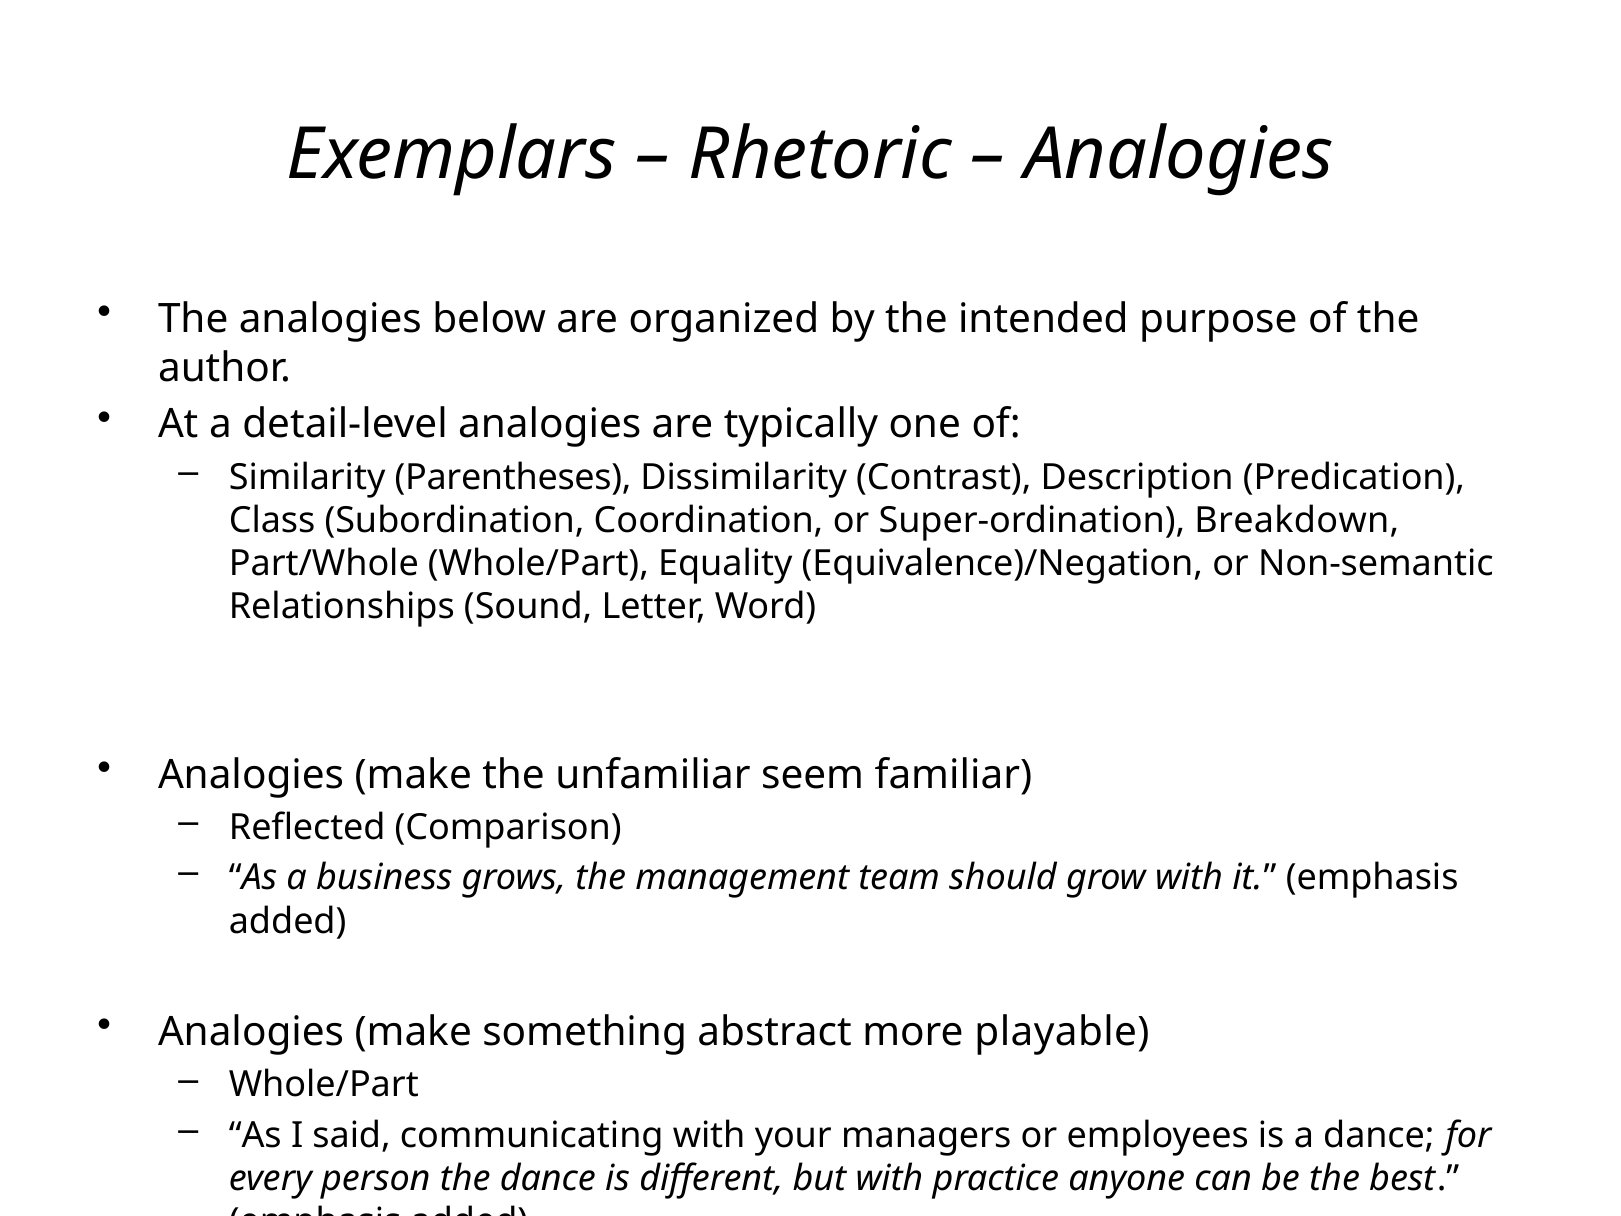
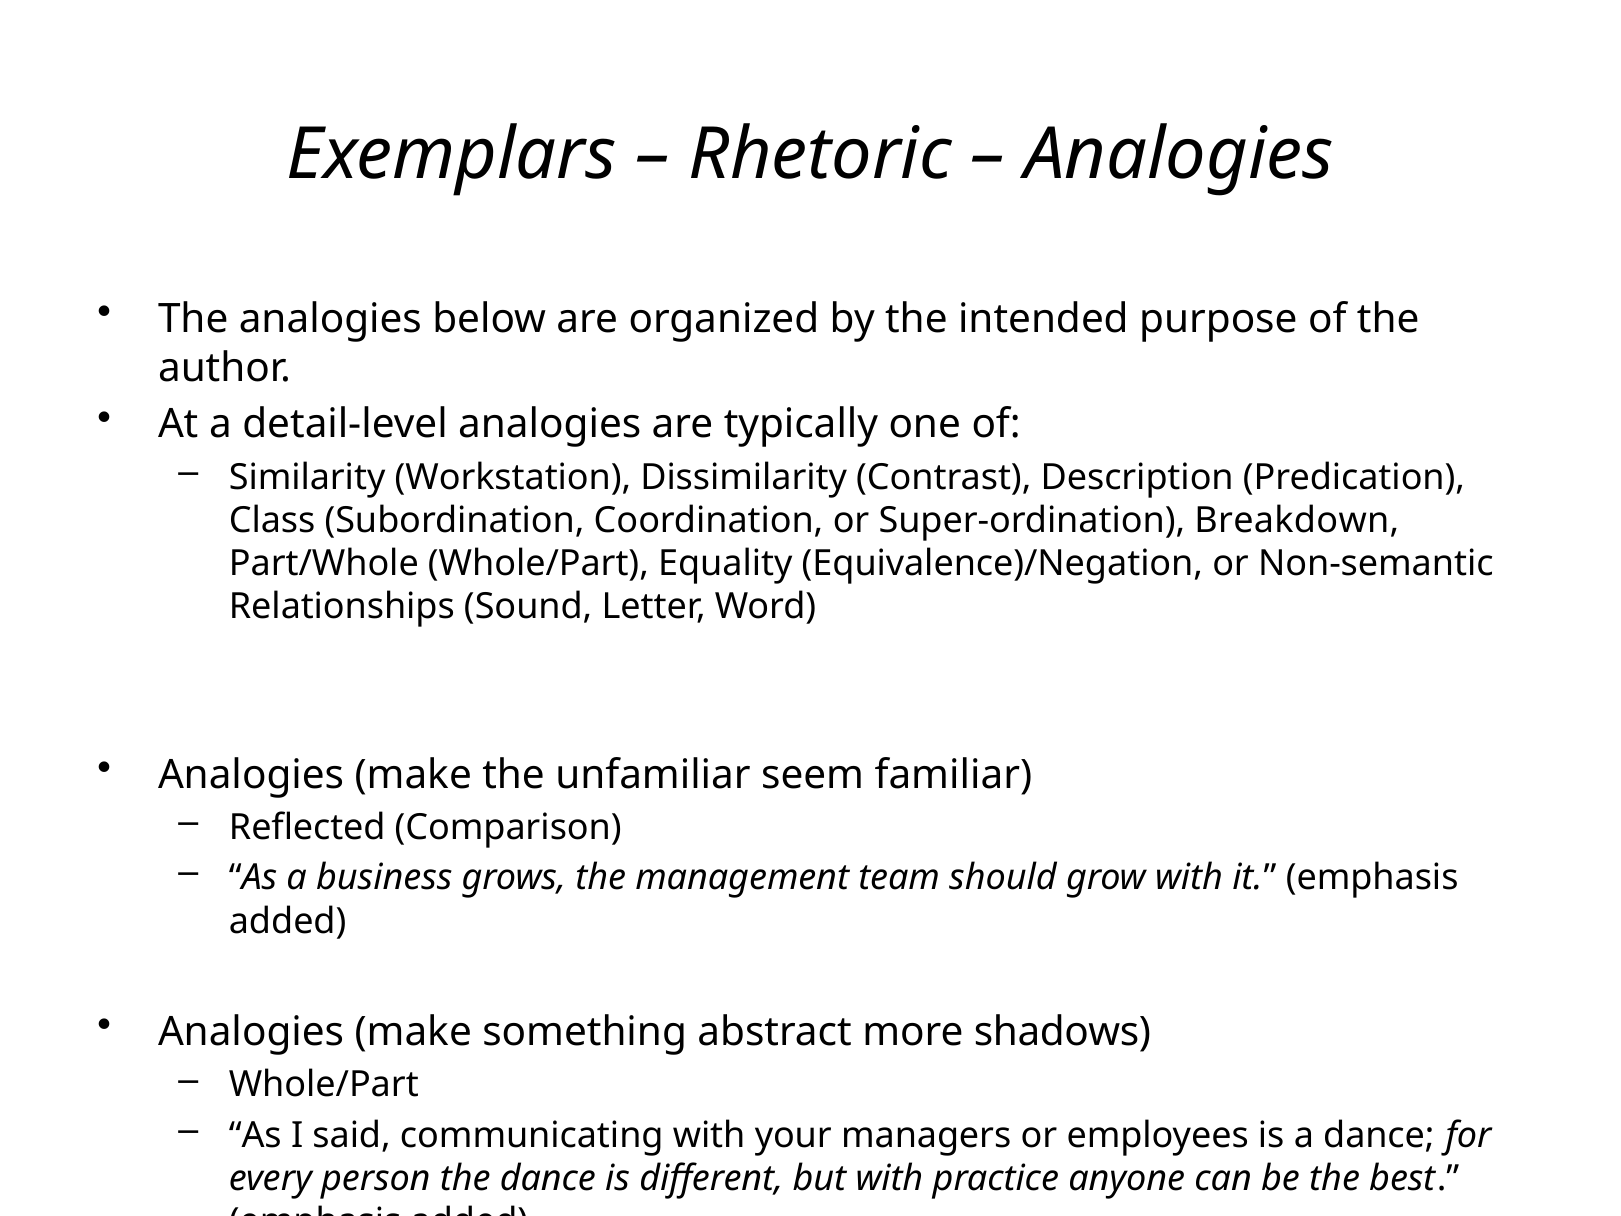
Parentheses: Parentheses -> Workstation (513, 477)
playable: playable -> shadows (1062, 1032)
